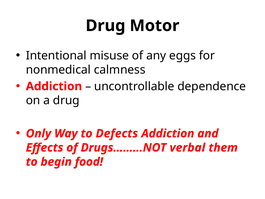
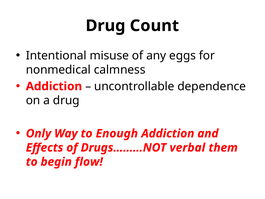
Motor: Motor -> Count (154, 26)
Defects: Defects -> Enough (117, 133)
food: food -> flow (89, 162)
